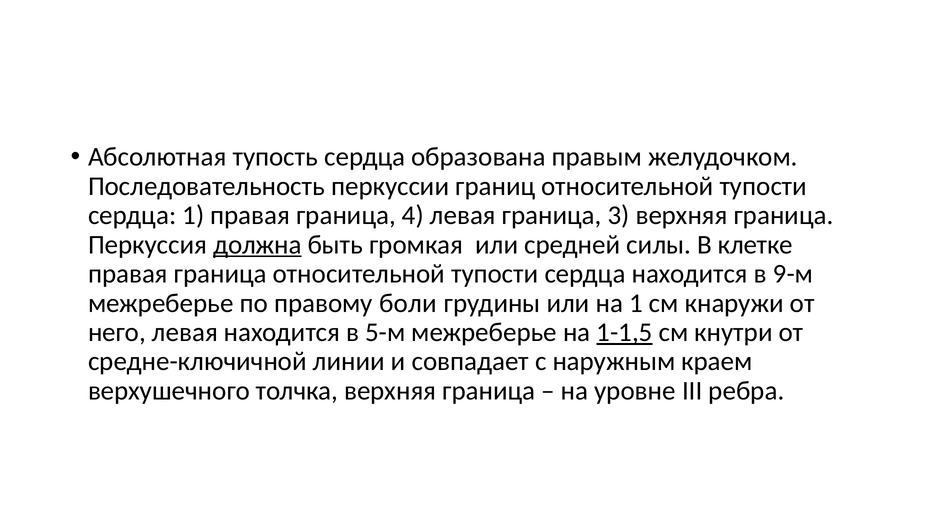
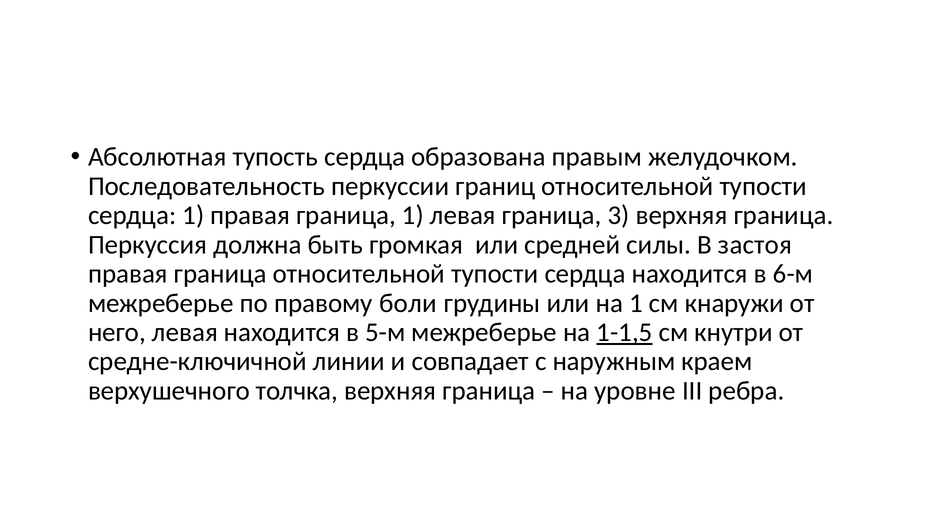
граница 4: 4 -> 1 (413, 215)
должна underline: present -> none (257, 244)
клетке: клетке -> застоя (755, 244)
9-м: 9-м -> 6-м (793, 274)
